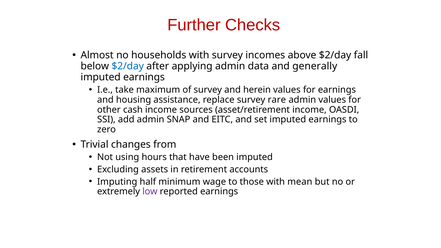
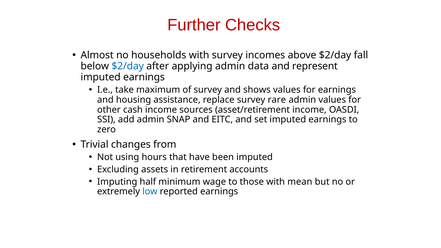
generally: generally -> represent (315, 66)
herein: herein -> shows (257, 90)
low colour: purple -> blue (150, 192)
